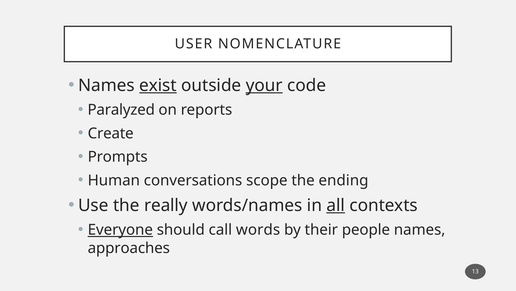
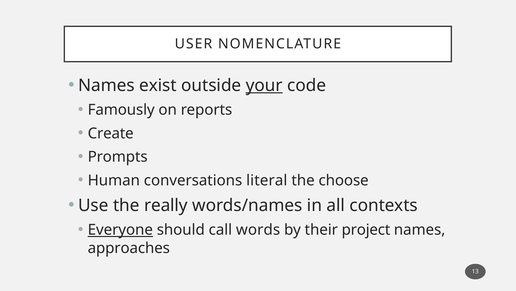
exist underline: present -> none (158, 85)
Paralyzed: Paralyzed -> Famously (121, 110)
scope: scope -> literal (267, 180)
ending: ending -> choose (344, 180)
all underline: present -> none (336, 205)
people: people -> project (366, 229)
